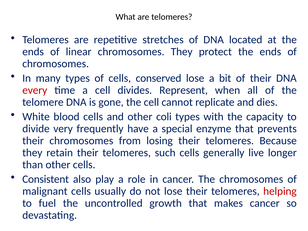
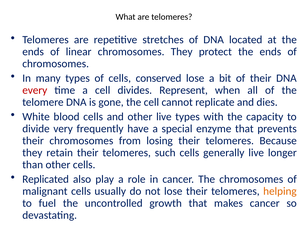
other coli: coli -> live (164, 117)
Consistent: Consistent -> Replicated (46, 179)
helping colour: red -> orange (280, 191)
